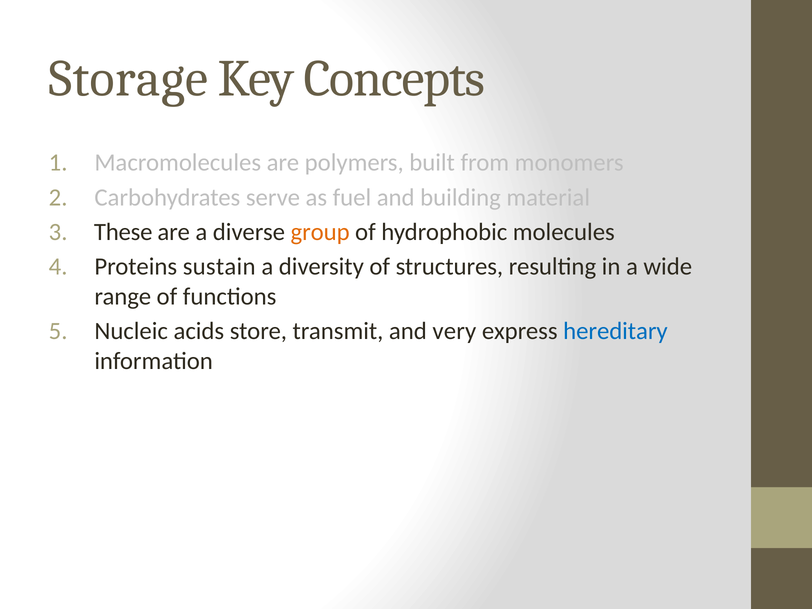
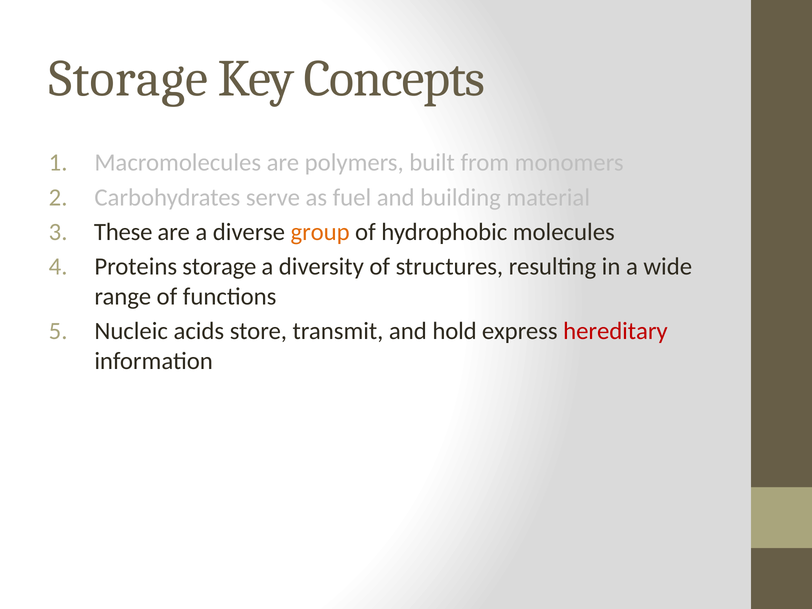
Proteins sustain: sustain -> storage (219, 267)
very: very -> hold (455, 331)
hereditary colour: blue -> red (615, 331)
